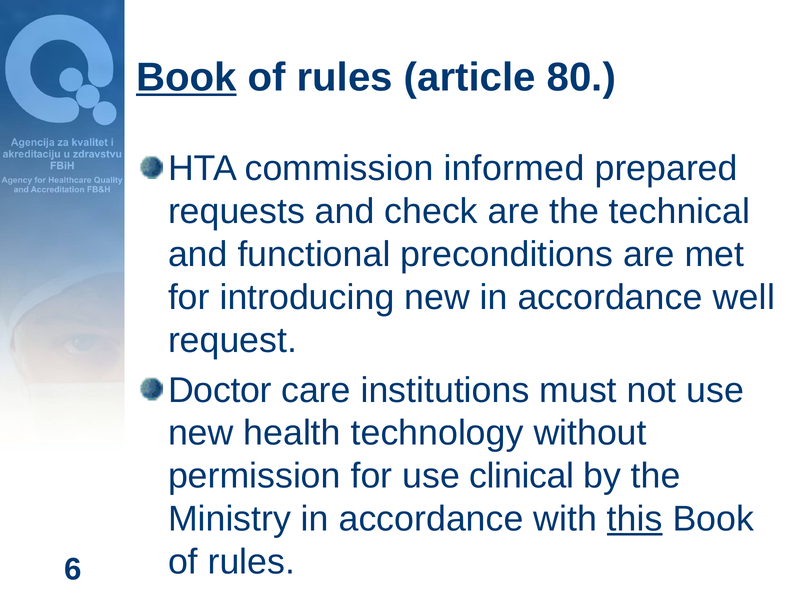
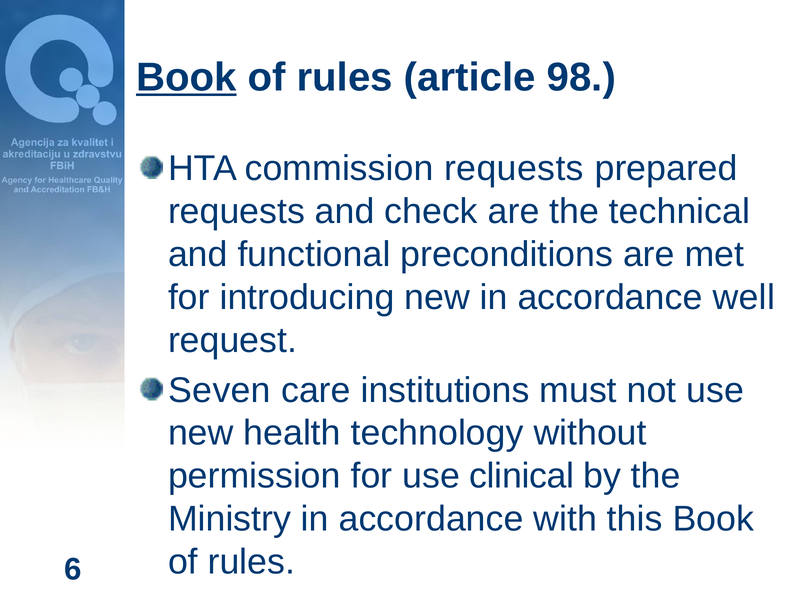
80: 80 -> 98 (581, 77)
commission informed: informed -> requests (514, 169)
Doctor: Doctor -> Seven (219, 390)
this underline: present -> none (635, 519)
